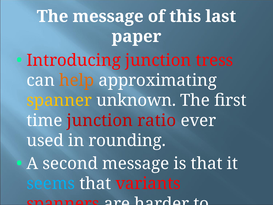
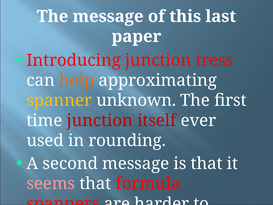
ratio: ratio -> itself (157, 120)
seems colour: light blue -> pink (51, 183)
variants: variants -> formula (148, 183)
